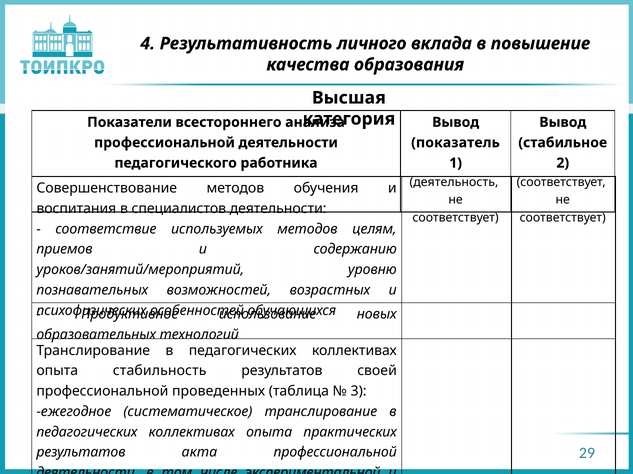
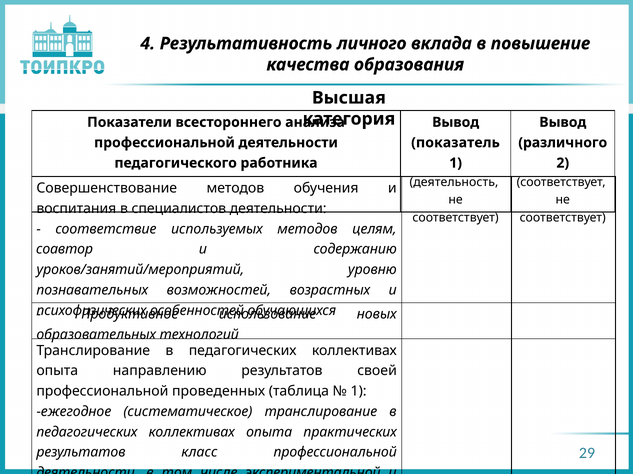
стабильное: стабильное -> различного (563, 143)
приемов: приемов -> соавтор (65, 250)
стабильность: стабильность -> направлению (160, 371)
3: 3 -> 1 (359, 392)
акта: акта -> класс (200, 453)
